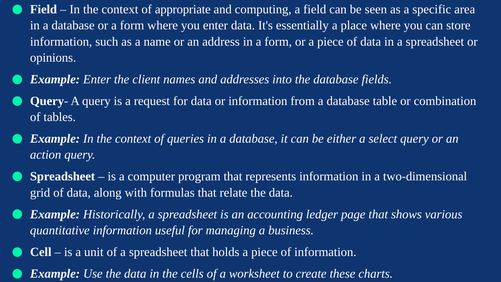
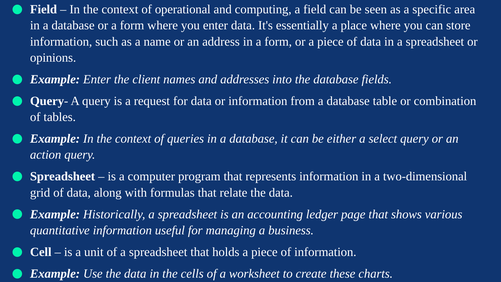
appropriate: appropriate -> operational (183, 9)
